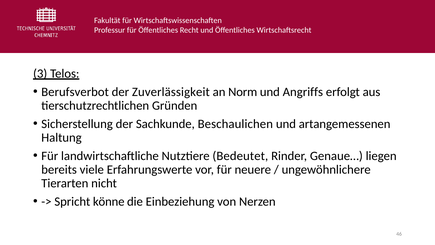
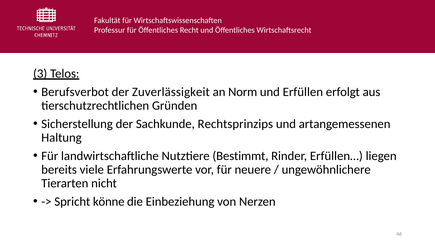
Angriffs: Angriffs -> Erfüllen (303, 92)
Beschaulichen: Beschaulichen -> Rechtsprinzips (235, 124)
Bedeutet: Bedeutet -> Bestimmt (240, 156)
Genaue…: Genaue… -> Erfüllen… (336, 156)
